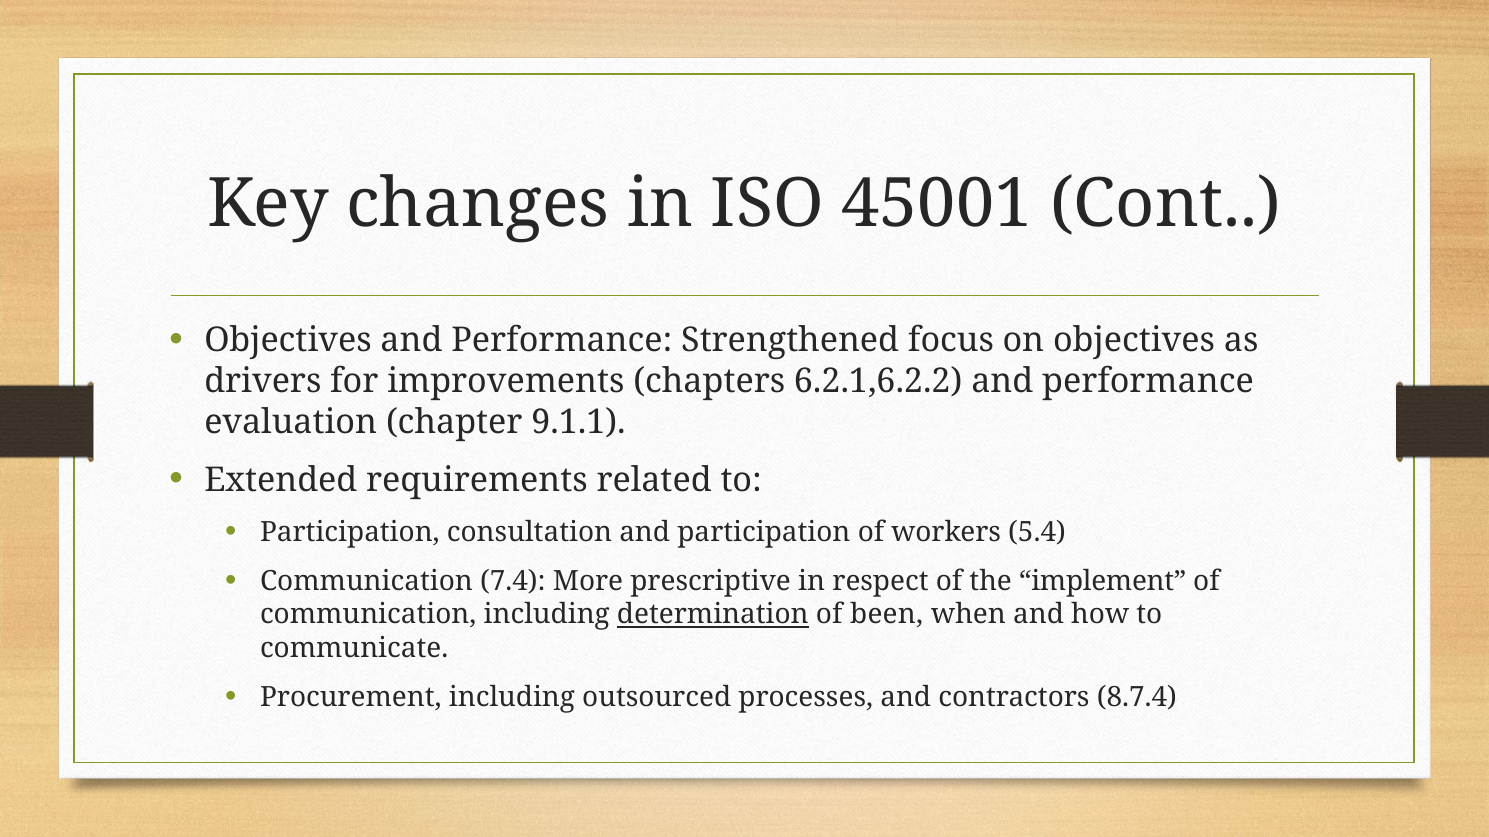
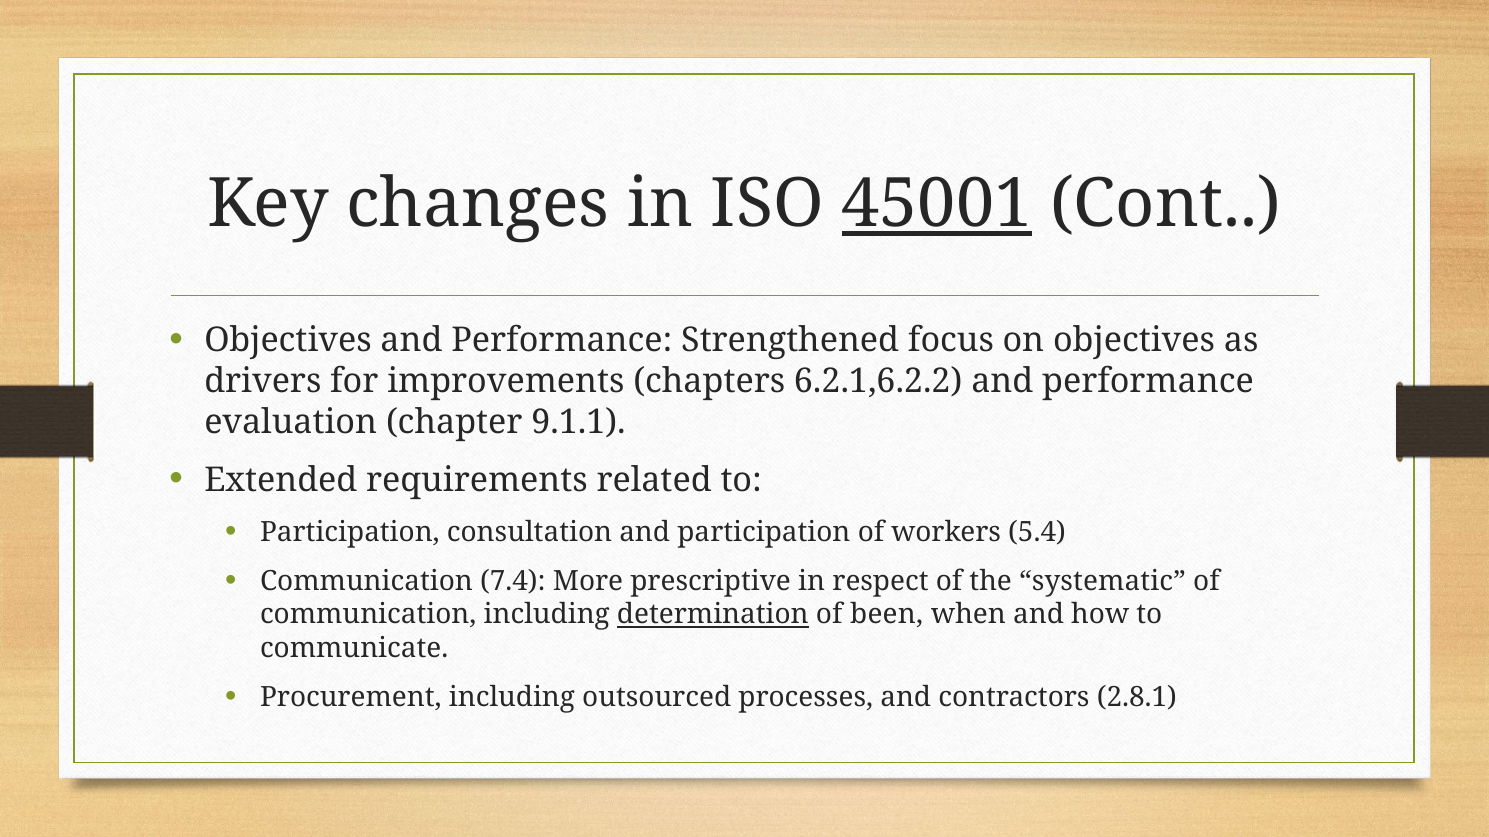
45001 underline: none -> present (937, 204)
implement: implement -> systematic (1103, 582)
8.7.4: 8.7.4 -> 2.8.1 (1137, 698)
